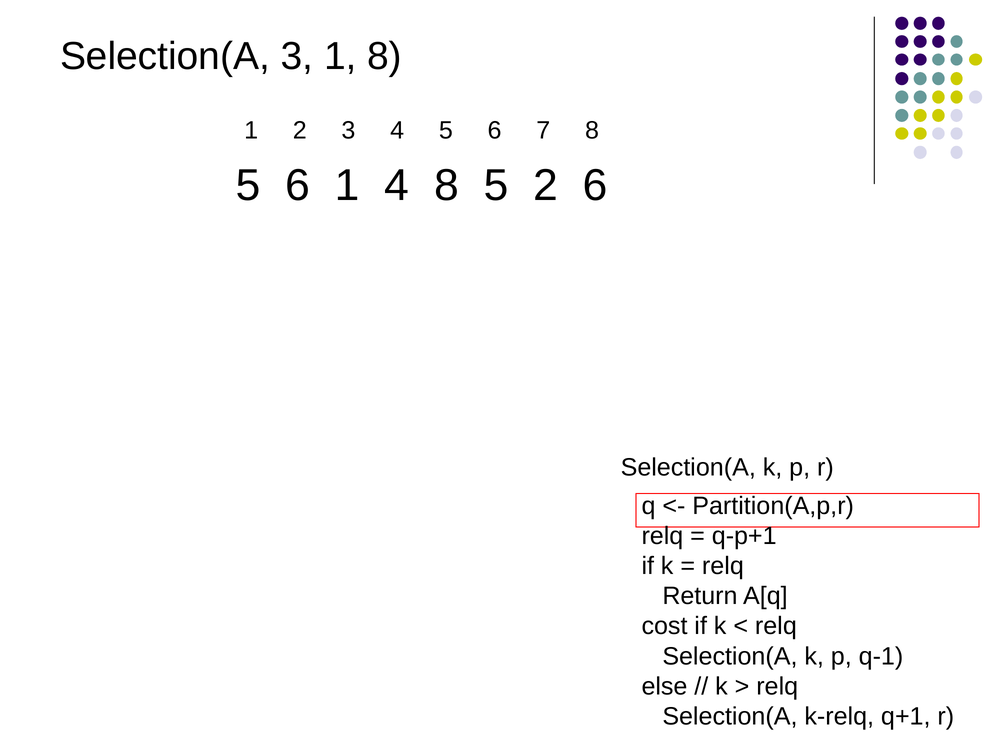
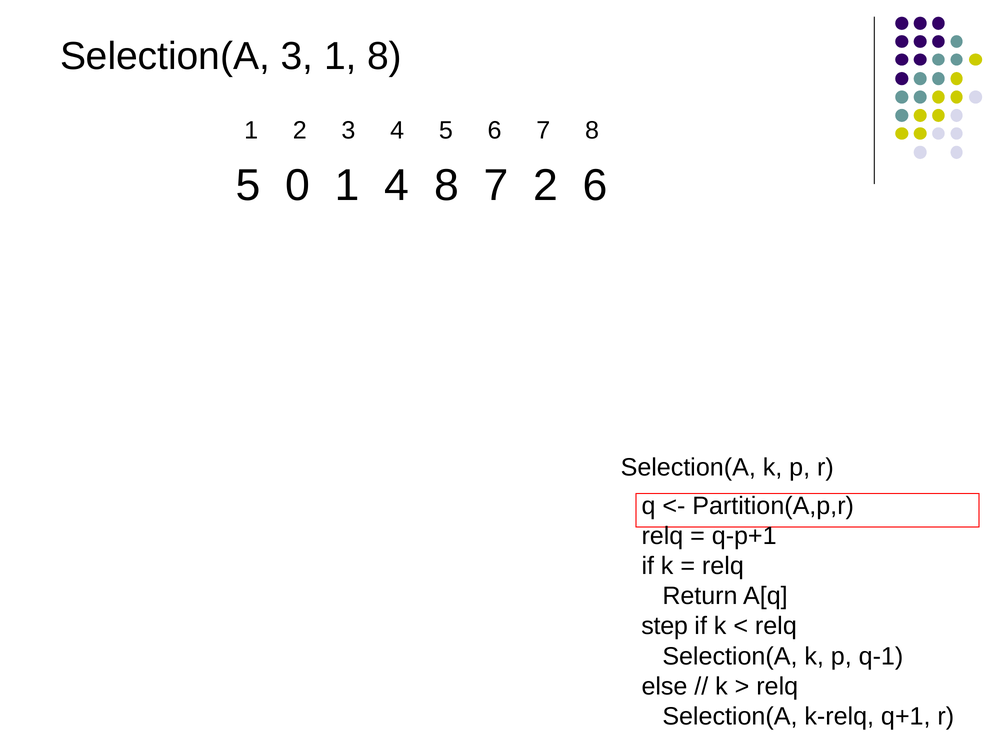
6: 6 -> 0 (298, 185)
8 5: 5 -> 7 (496, 185)
cost: cost -> step (665, 626)
